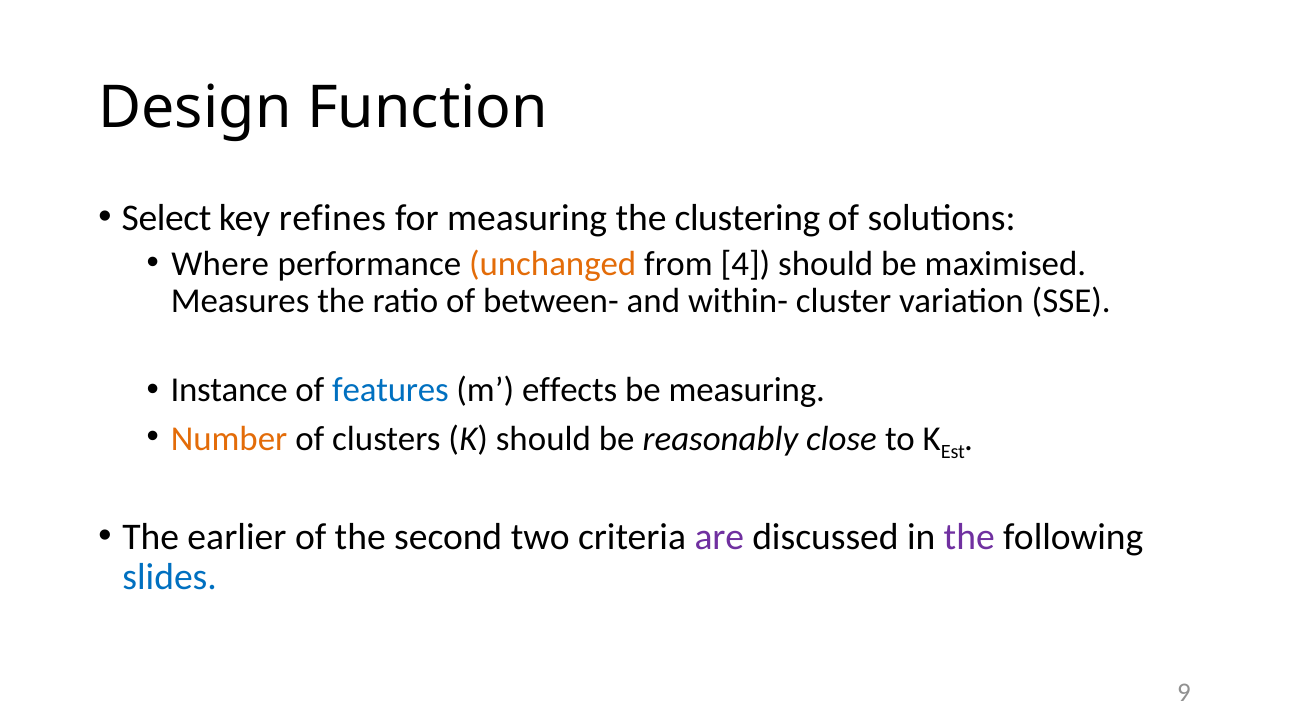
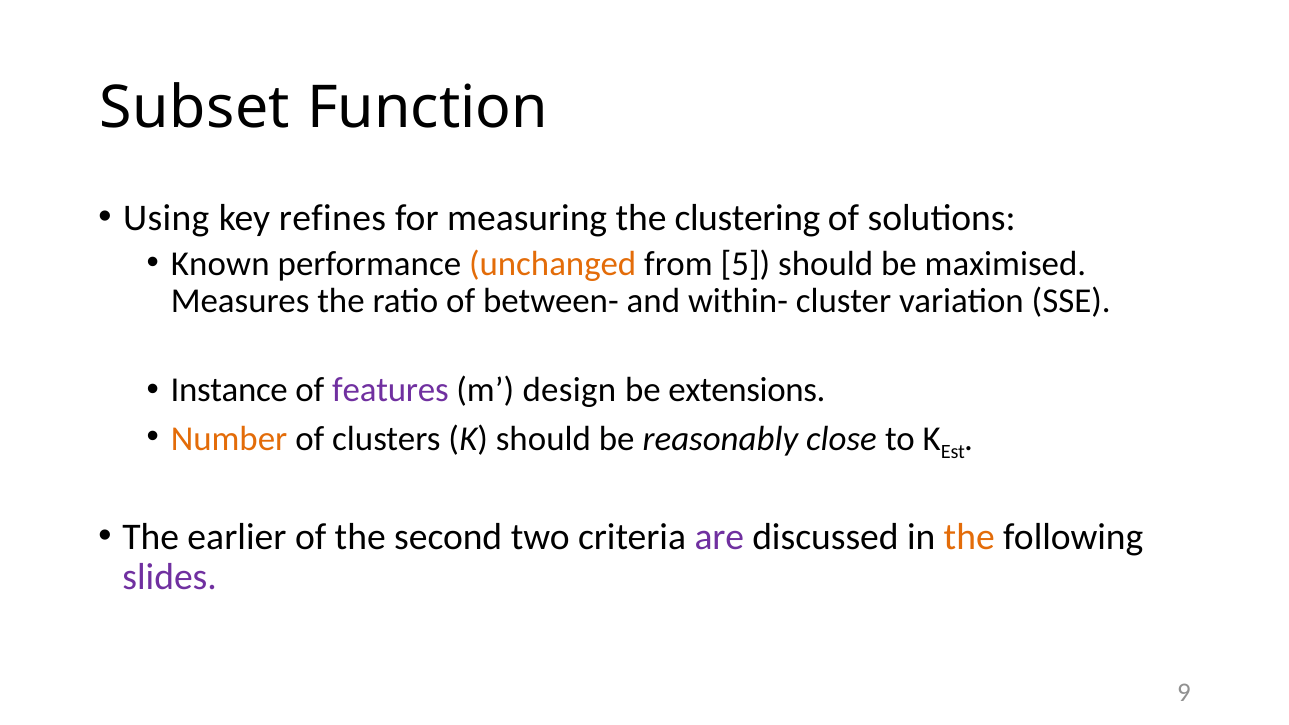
Design: Design -> Subset (195, 108)
Select: Select -> Using (166, 218)
Where: Where -> Known (220, 264)
4: 4 -> 5 (745, 264)
features colour: blue -> purple (390, 390)
effects: effects -> design (569, 390)
be measuring: measuring -> extensions (747, 390)
the colour: purple -> orange (969, 537)
slides colour: blue -> purple (170, 577)
